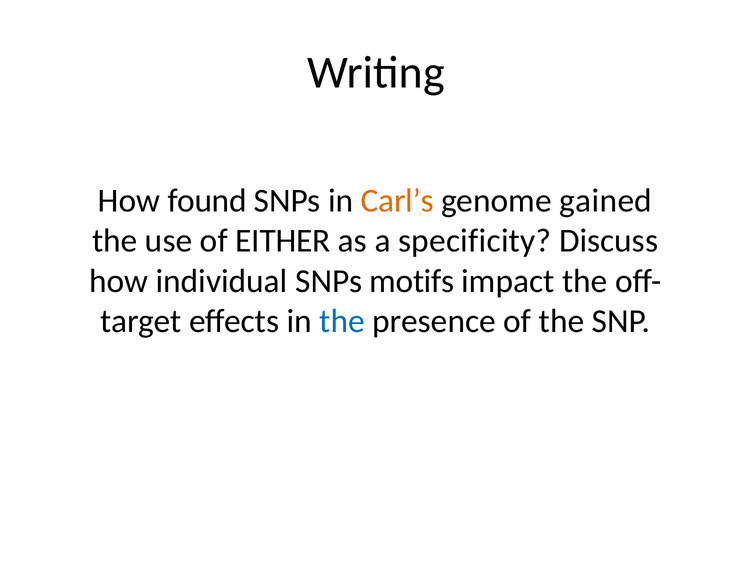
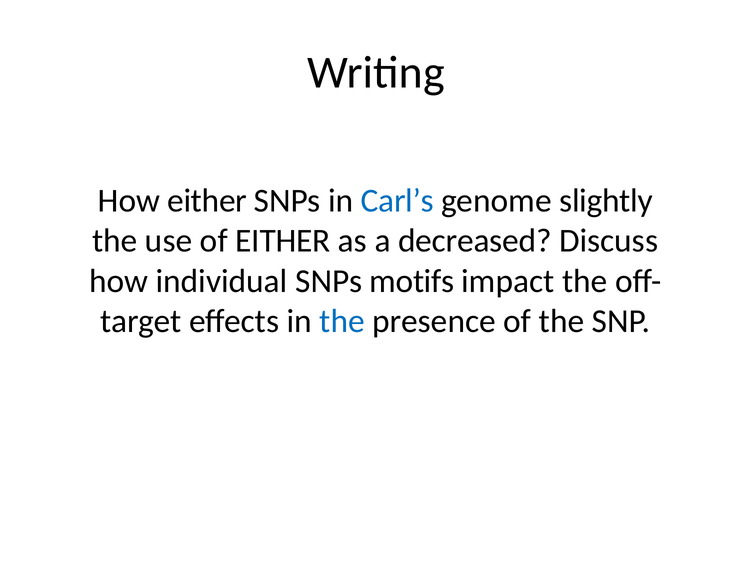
How found: found -> either (207, 201)
Carl’s colour: orange -> blue (397, 201)
gained: gained -> slightly (606, 201)
specificity: specificity -> decreased (475, 241)
